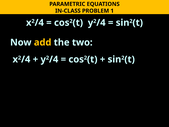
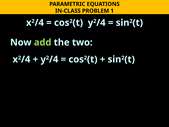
add colour: yellow -> light green (43, 42)
